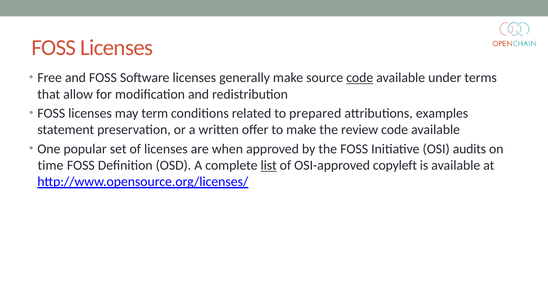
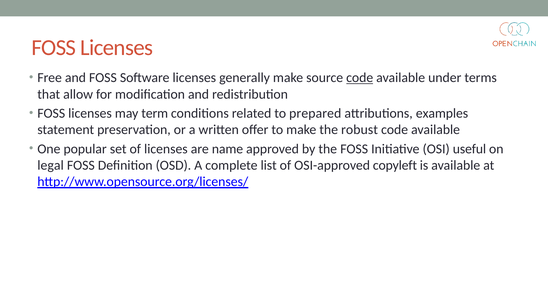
review: review -> robust (360, 130)
when: when -> name (227, 149)
audits: audits -> useful (469, 149)
time: time -> legal (51, 166)
list underline: present -> none (269, 166)
